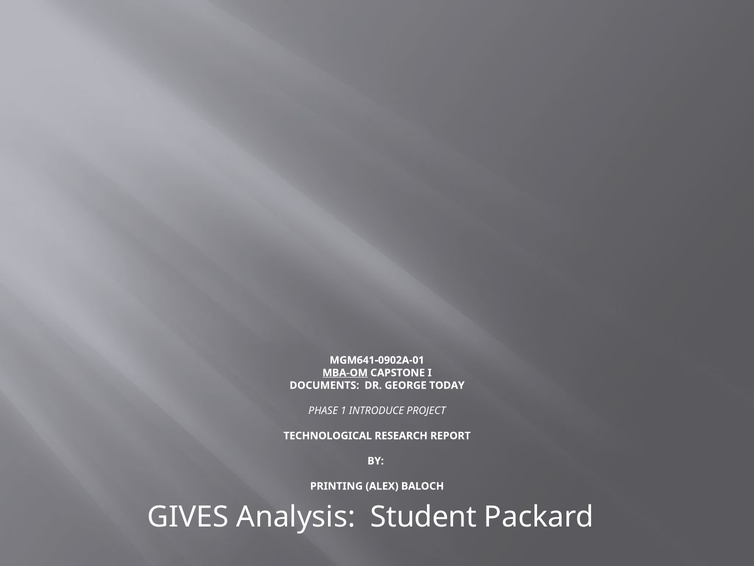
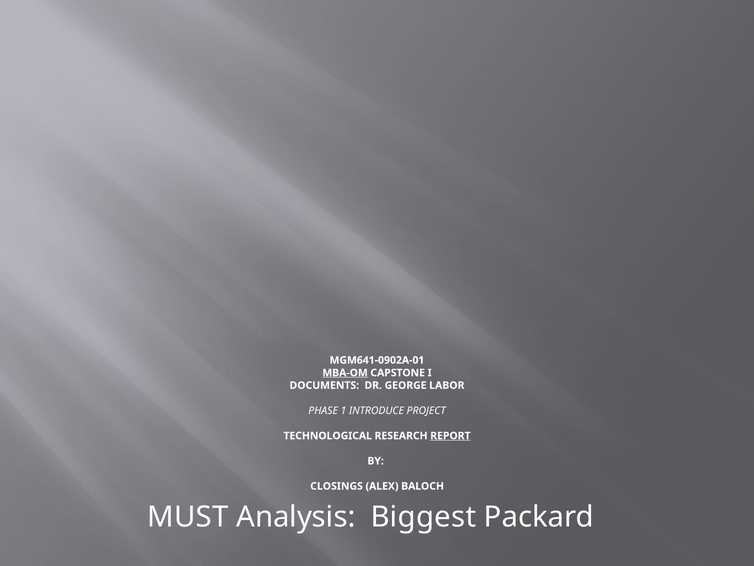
TODAY: TODAY -> LABOR (447, 385)
REPORT underline: none -> present (450, 435)
PRINTING: PRINTING -> CLOSINGS (337, 486)
GIVES: GIVES -> MUST (188, 517)
Student: Student -> Biggest (423, 517)
